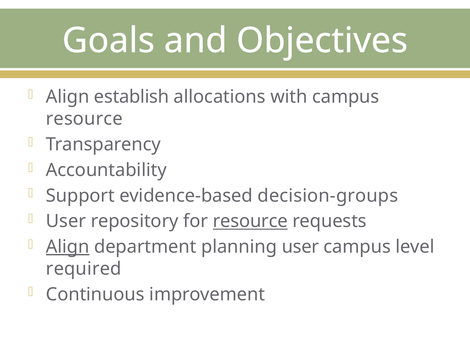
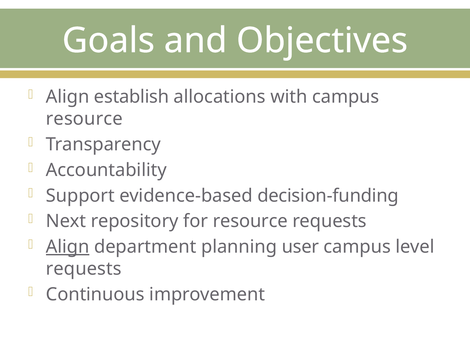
decision-groups: decision-groups -> decision-funding (328, 195)
User: User -> Next (66, 221)
resource underline: present -> none (250, 221)
required: required -> requests (84, 268)
